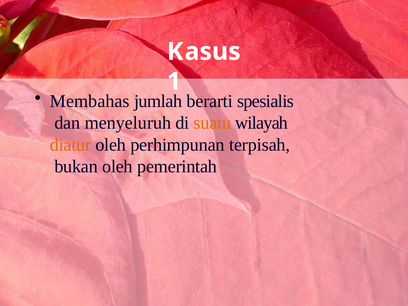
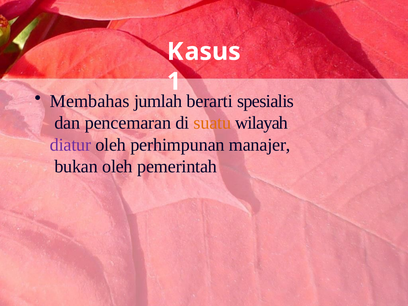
menyeluruh: menyeluruh -> pencemaran (128, 123)
diatur colour: orange -> purple (71, 145)
terpisah: terpisah -> manajer (260, 145)
